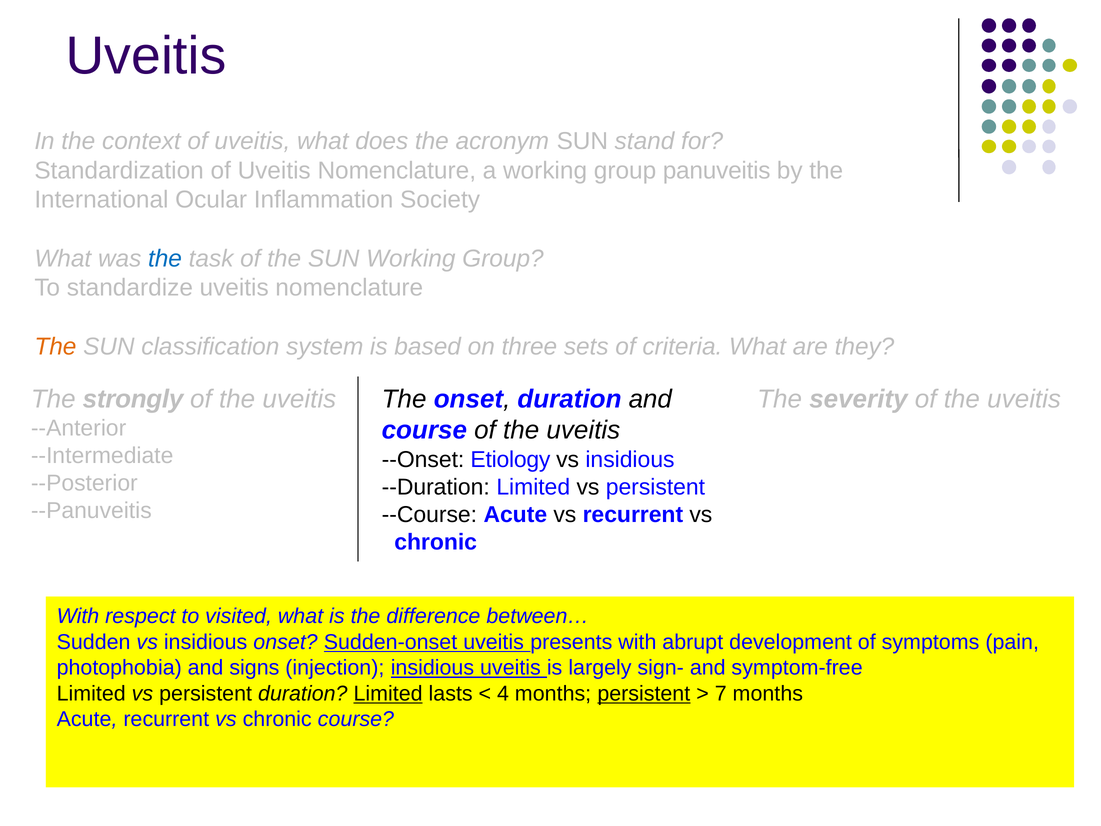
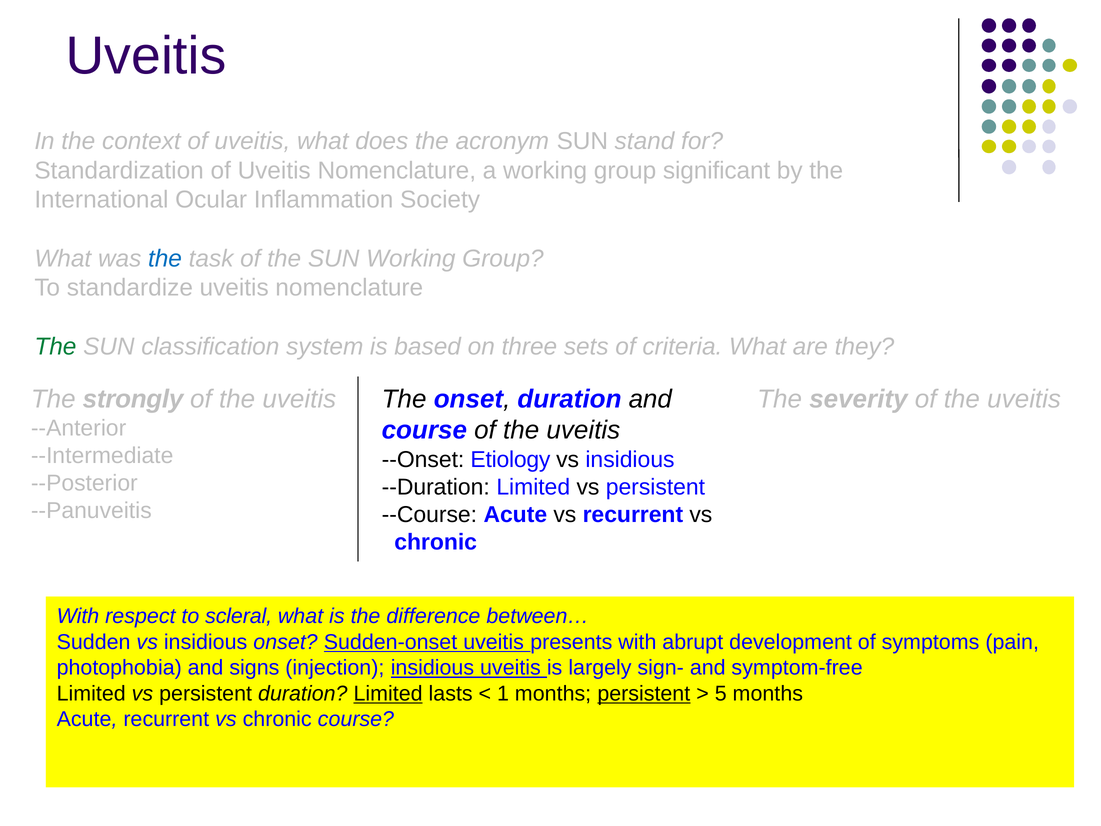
panuveitis: panuveitis -> significant (717, 170)
The colour: orange -> green (55, 346)
visited: visited -> scleral (239, 616)
4: 4 -> 1 (503, 693)
7: 7 -> 5 (721, 693)
